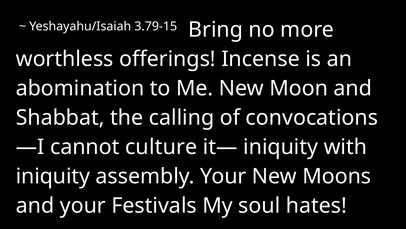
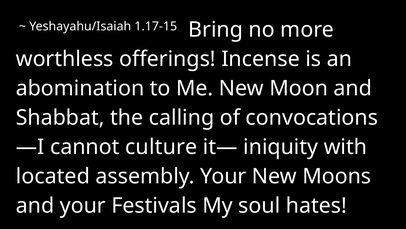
3.79-15: 3.79-15 -> 1.17-15 (156, 26)
iniquity: iniquity -> located (53, 176)
